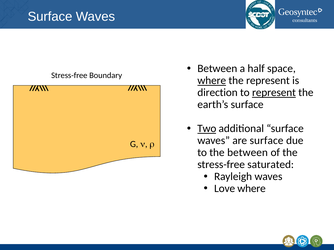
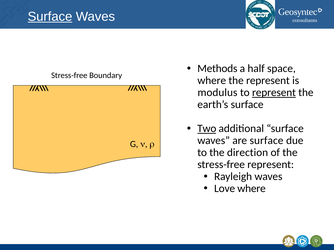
Surface underline: none -> present (50, 17)
Between: Between -> Methods (217, 69)
where underline: present -> none (212, 81)
direction: direction -> modulus (217, 93)
the between: between -> direction (248, 153)
stress-free saturated: saturated -> represent (271, 165)
